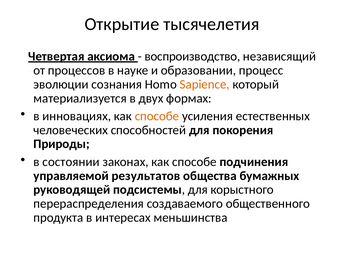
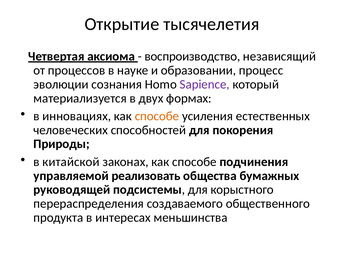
Sapience colour: orange -> purple (205, 84)
состоянии: состоянии -> китайской (71, 161)
результатов: результатов -> реализовать (146, 175)
